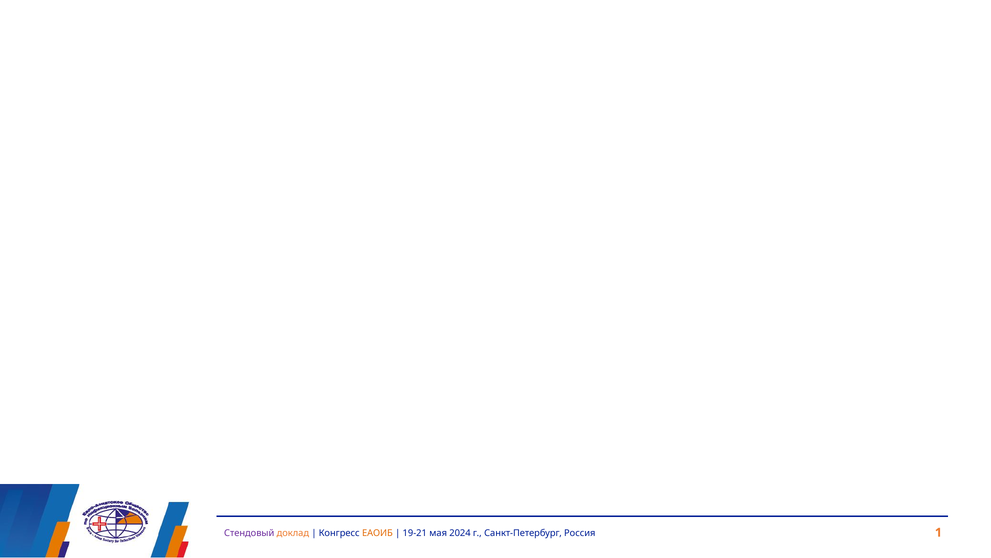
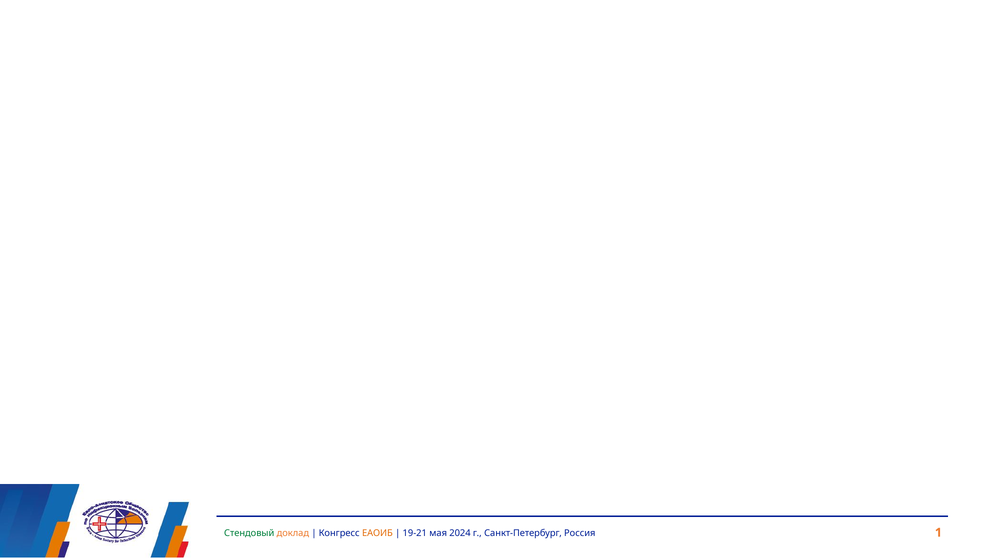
Стендовый colour: purple -> green (249, 533)
